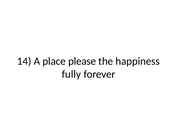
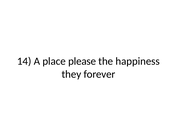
fully: fully -> they (71, 74)
